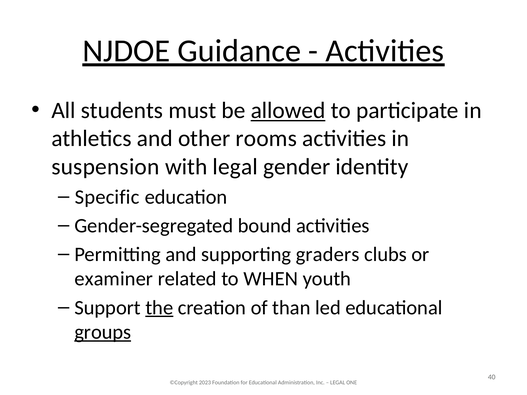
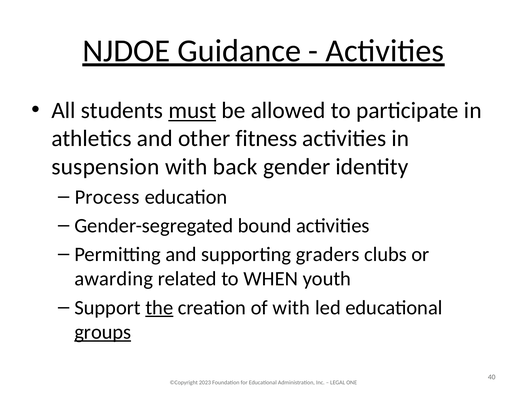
must underline: none -> present (192, 111)
allowed underline: present -> none (288, 111)
rooms: rooms -> fitness (266, 139)
with legal: legal -> back (235, 167)
Specific: Specific -> Process (107, 197)
examiner: examiner -> awarding (114, 279)
of than: than -> with (291, 308)
